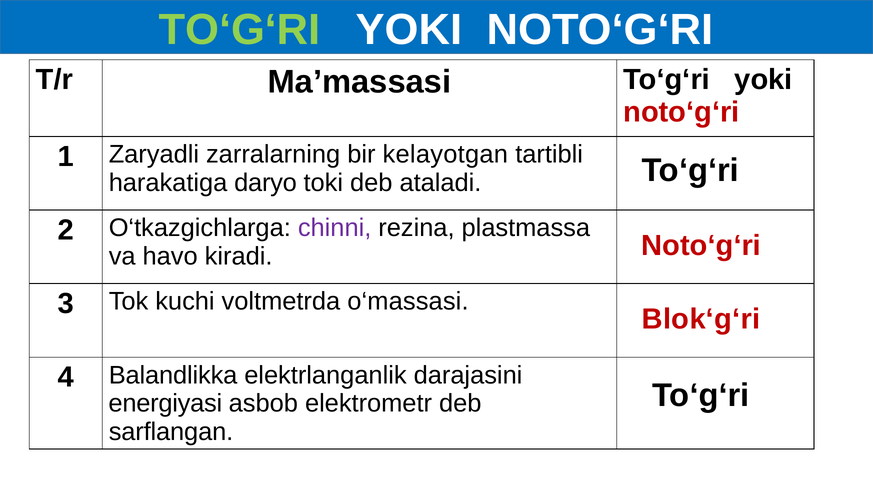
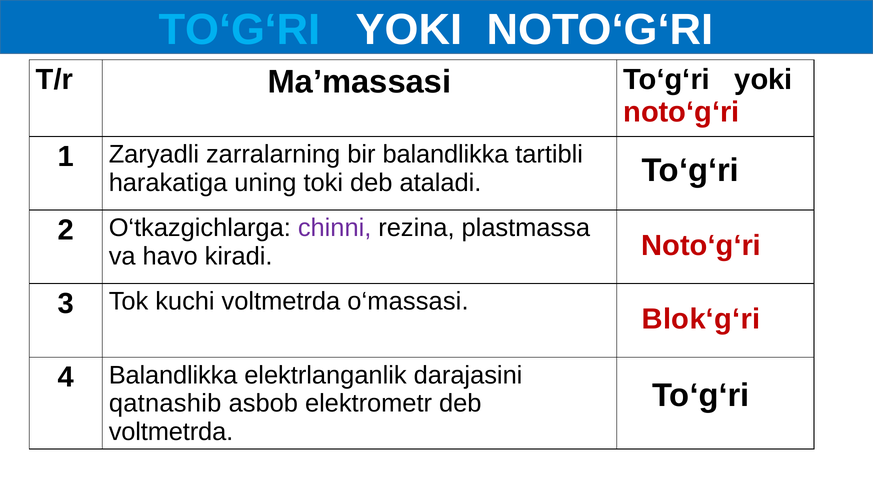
TO‘G‘RI colour: light green -> light blue (240, 30)
bir kelayotgan: kelayotgan -> balandlikka (446, 154)
daryo: daryo -> uning (265, 183)
energiyasi: energiyasi -> qatnashib (165, 404)
sarflangan: sarflangan -> voltmetrda (171, 432)
